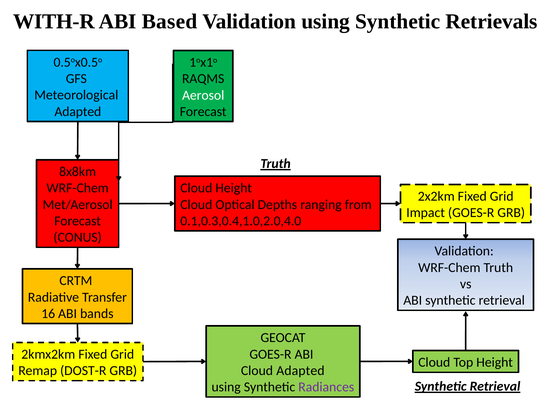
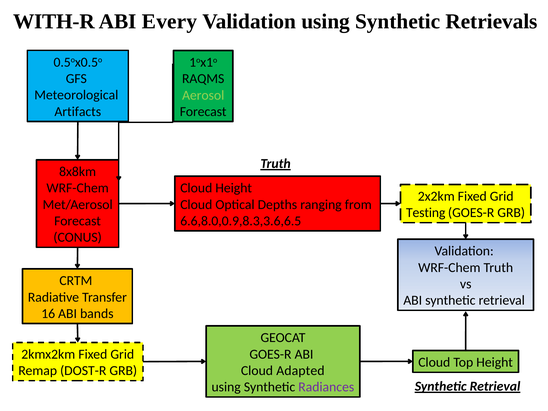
Based: Based -> Every (170, 22)
Aerosol colour: white -> light green (203, 95)
Adapted: Adapted -> Artifacts (78, 111)
Impact: Impact -> Testing (426, 213)
0.1,0.3,0.4,1.0,2.0,4.0: 0.1,0.3,0.4,1.0,2.0,4.0 -> 6.6,8.0,0.9,8.3,3.6,6.5 (241, 221)
